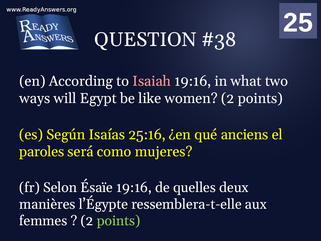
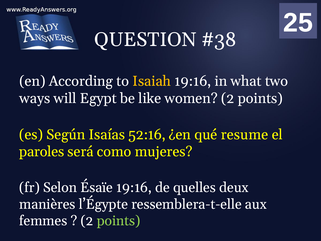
Isaiah colour: pink -> yellow (152, 81)
25:16: 25:16 -> 52:16 (147, 134)
anciens: anciens -> resume (245, 134)
